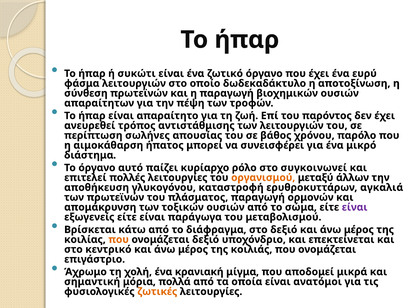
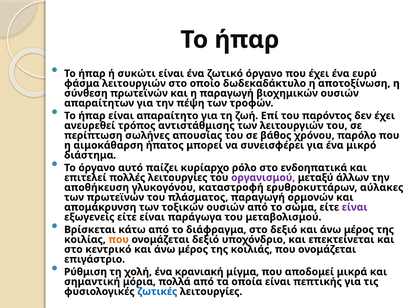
συγκοινωνεί: συγκοινωνεί -> ενδοηπατικά (314, 168)
οργανισμού colour: orange -> purple (263, 178)
αγκαλιά: αγκαλιά -> αύλακες (382, 188)
Άχρωμο: Άχρωμο -> Ρύθμιση (85, 272)
ανατόμοι: ανατόμοι -> πεπτικής (318, 282)
ζωτικές colour: orange -> blue (157, 292)
